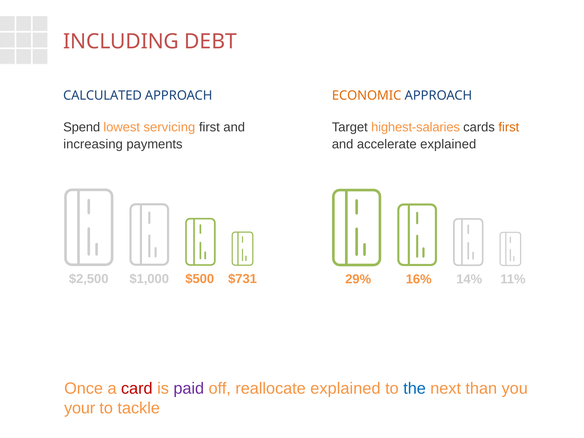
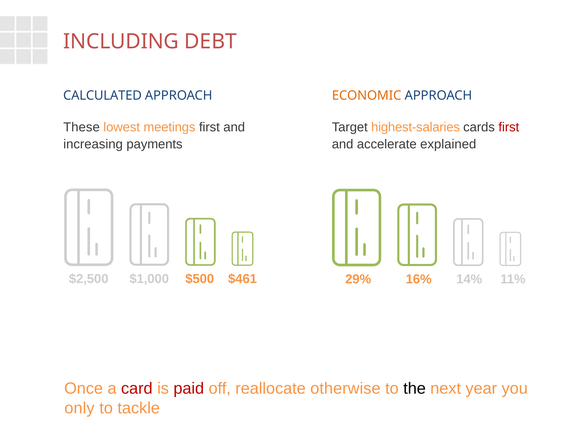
Spend: Spend -> These (82, 127)
servicing: servicing -> meetings (169, 127)
first colour: orange -> red (509, 127)
$731: $731 -> $461 (243, 279)
paid colour: purple -> red (189, 389)
reallocate explained: explained -> otherwise (345, 389)
the colour: blue -> black (415, 389)
than: than -> year (481, 389)
your: your -> only (79, 408)
